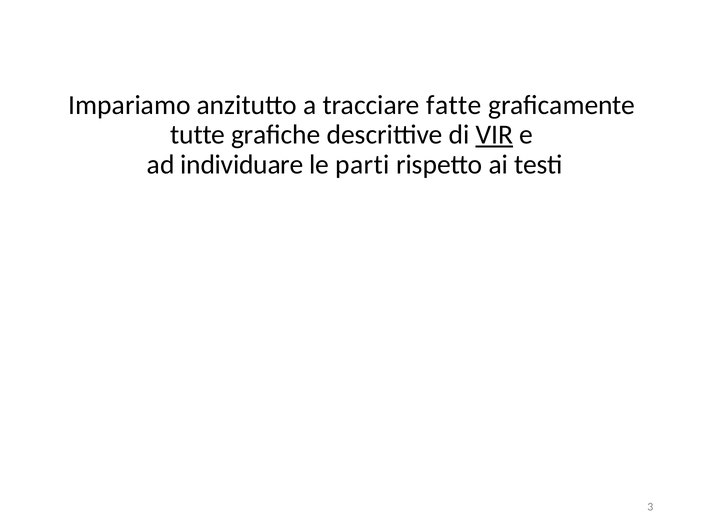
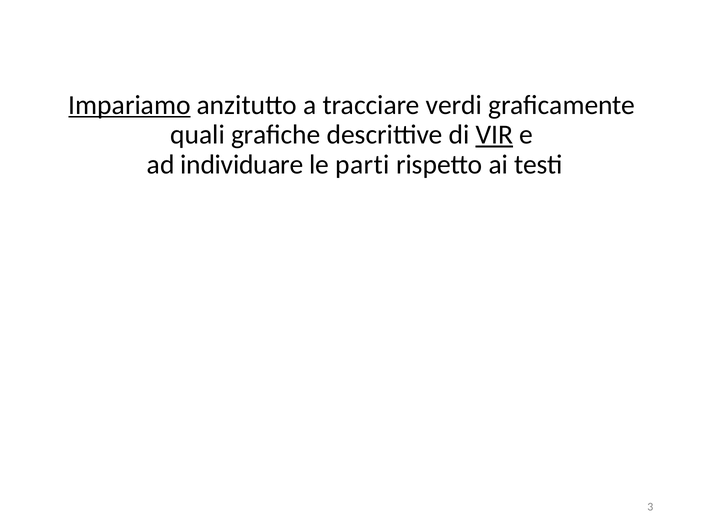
Impariamo underline: none -> present (130, 105)
fatte: fatte -> verdi (454, 105)
tutte: tutte -> quali (198, 135)
